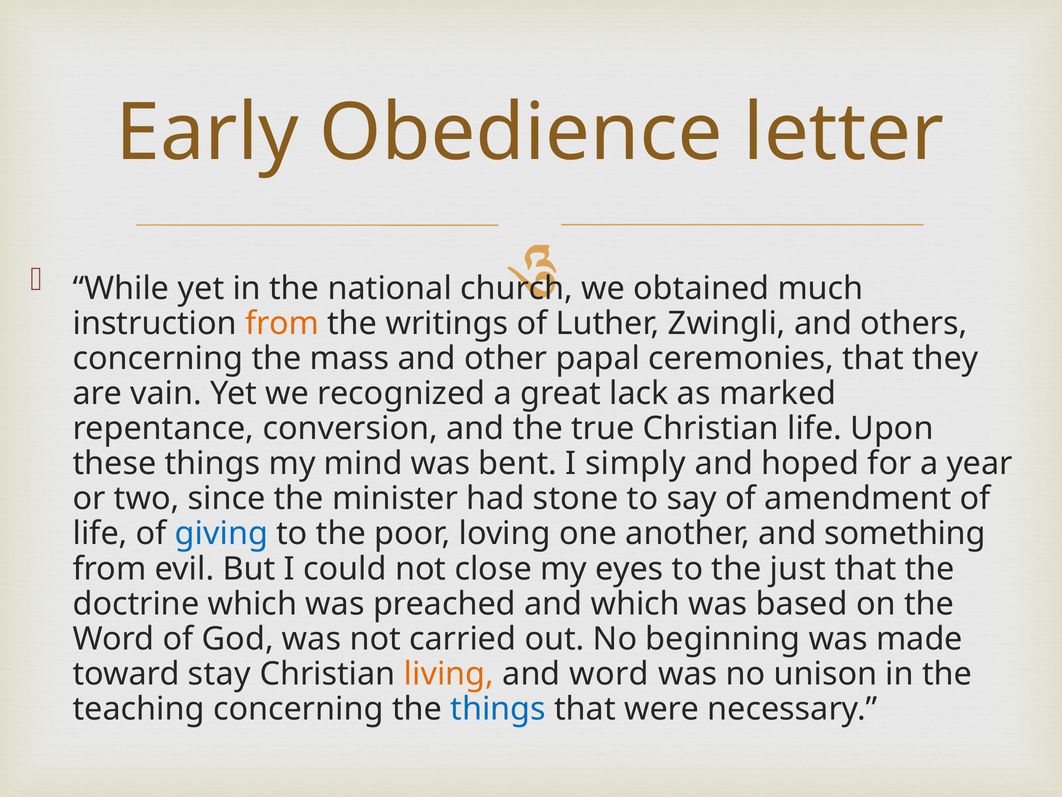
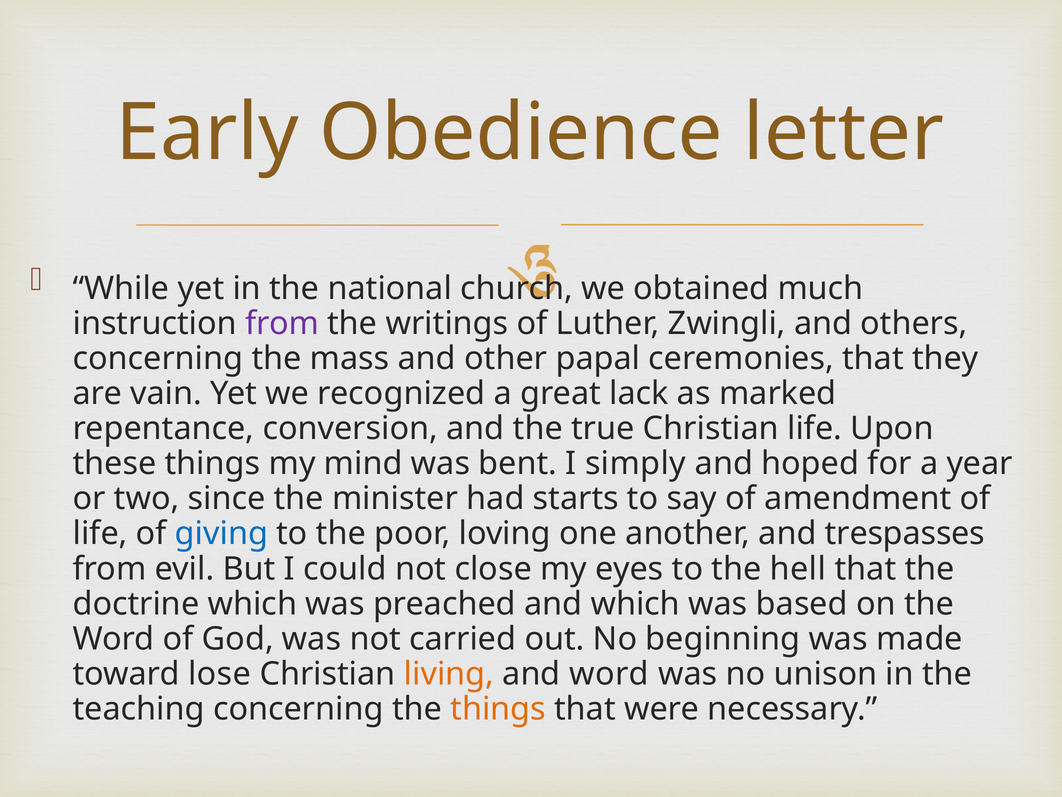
from colour: orange -> purple (282, 323)
stone: stone -> starts (576, 498)
something: something -> trespasses (905, 533)
just: just -> hell (798, 568)
stay: stay -> lose (219, 674)
things colour: blue -> orange (498, 709)
